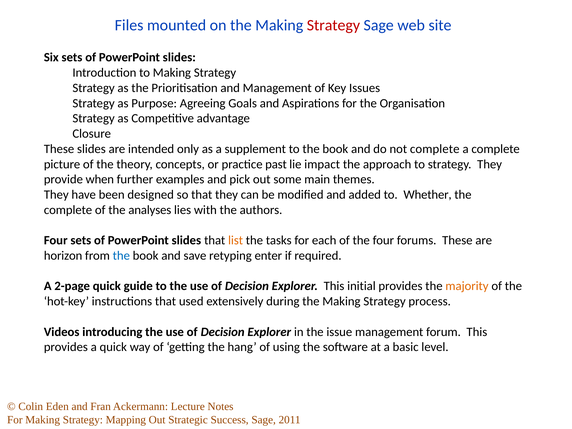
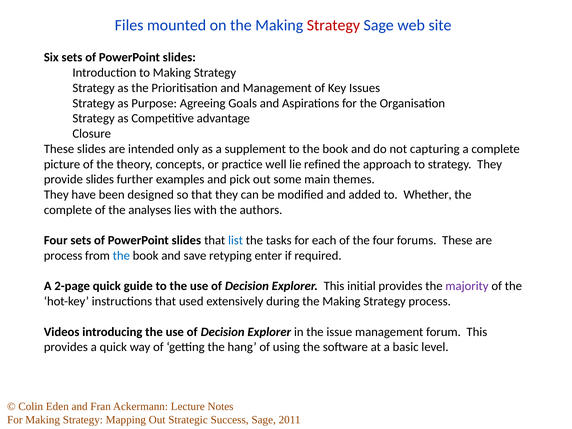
not complete: complete -> capturing (435, 149)
past: past -> well (276, 164)
impact: impact -> refined (322, 164)
provide when: when -> slides (100, 179)
list colour: orange -> blue (236, 240)
horizon: horizon -> process (63, 256)
majority colour: orange -> purple (467, 286)
